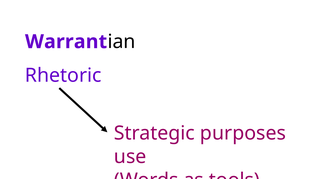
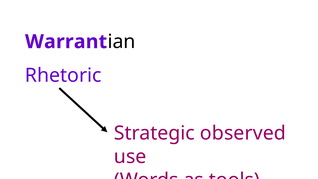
purposes: purposes -> observed (243, 133)
